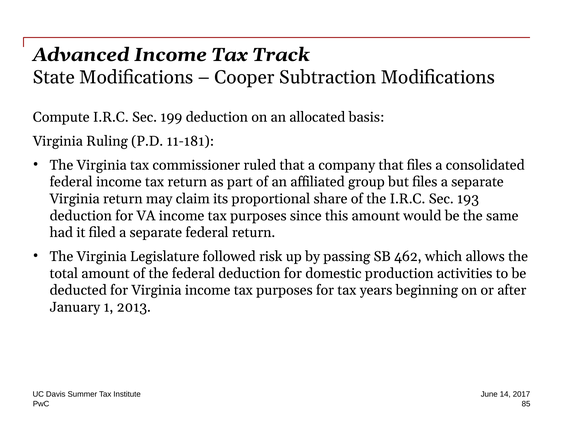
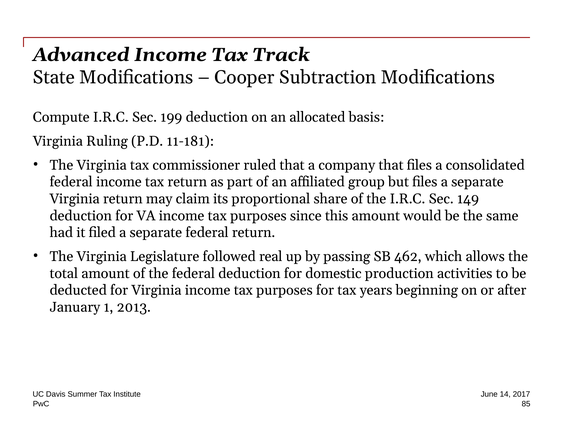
193: 193 -> 149 (468, 199)
risk: risk -> real (271, 257)
